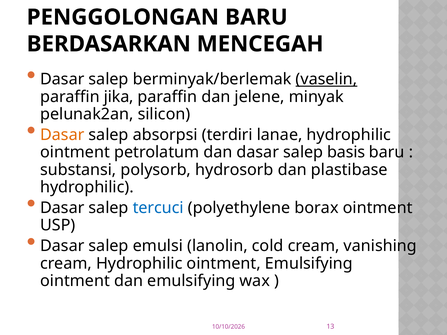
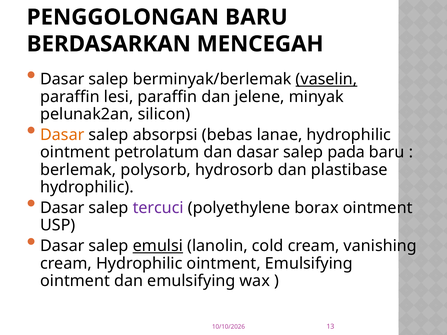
jika: jika -> lesi (119, 97)
terdiri: terdiri -> bebas (227, 135)
basis: basis -> pada (346, 152)
substansi: substansi -> berlemak (78, 170)
tercuci colour: blue -> purple (158, 208)
emulsi underline: none -> present (158, 246)
